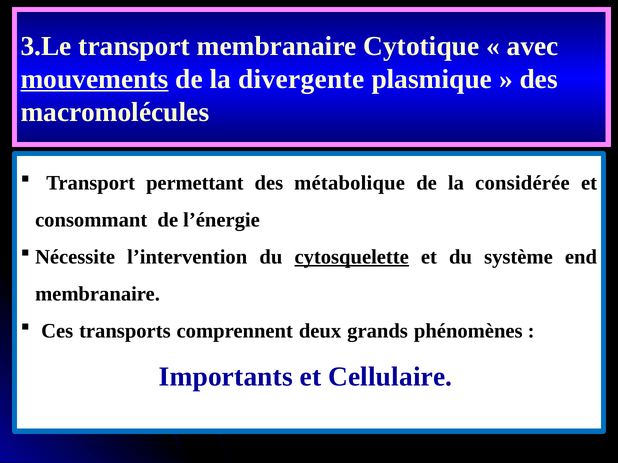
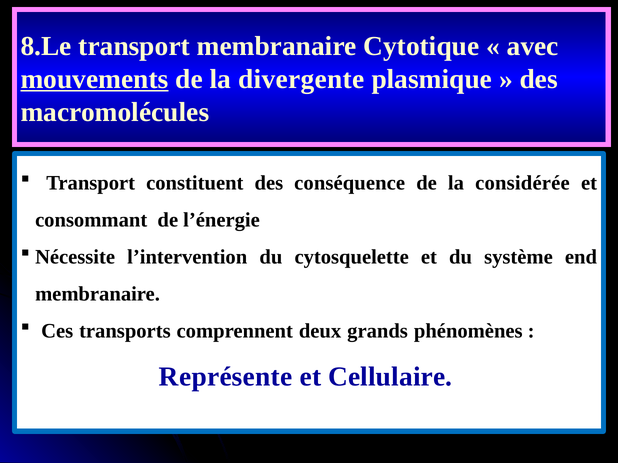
3.Le: 3.Le -> 8.Le (46, 46)
permettant: permettant -> constituent (195, 183)
métabolique: métabolique -> conséquence (350, 183)
cytosquelette underline: present -> none (352, 257)
Importants: Importants -> Représente (226, 377)
